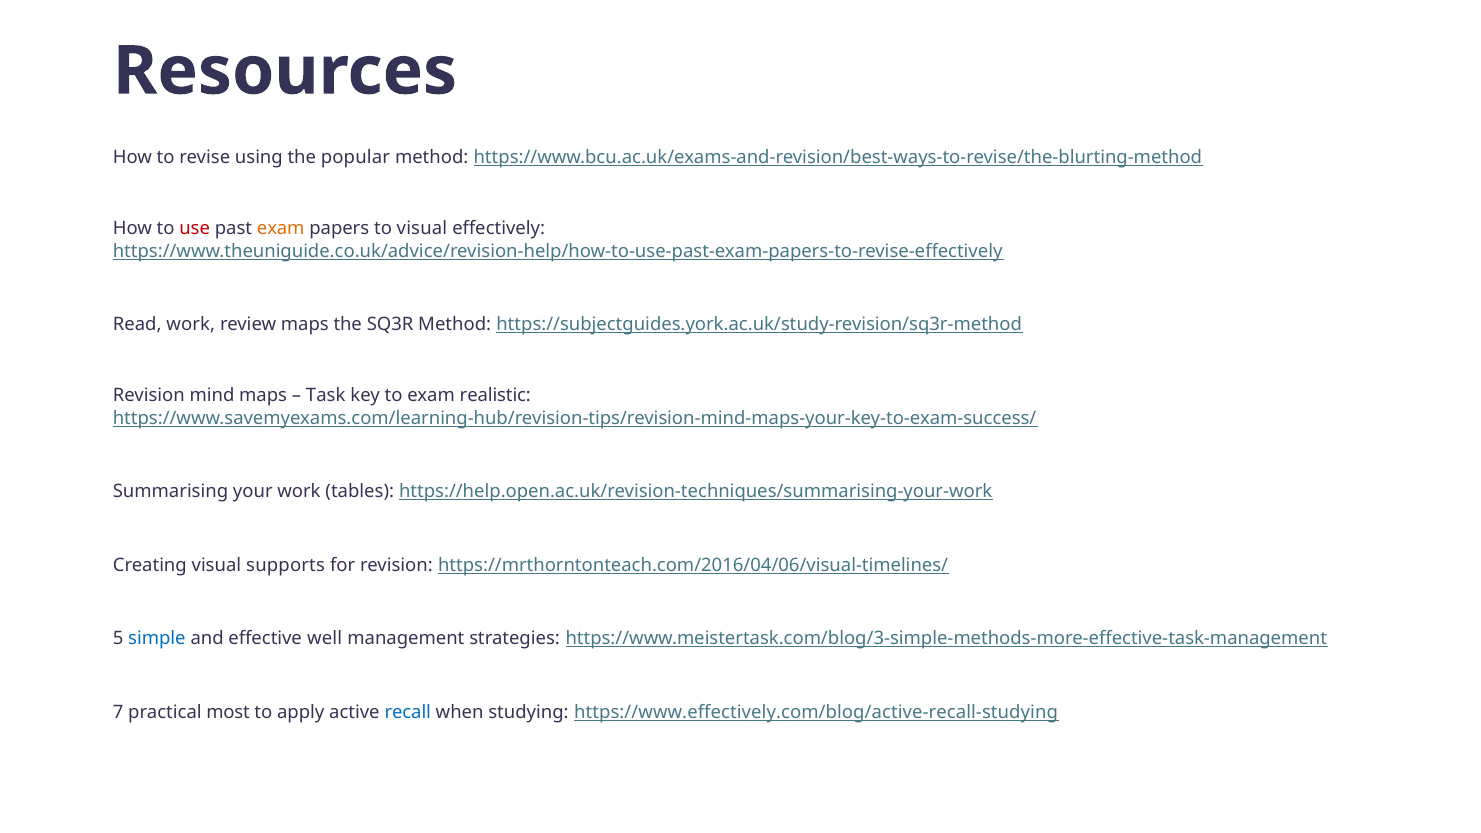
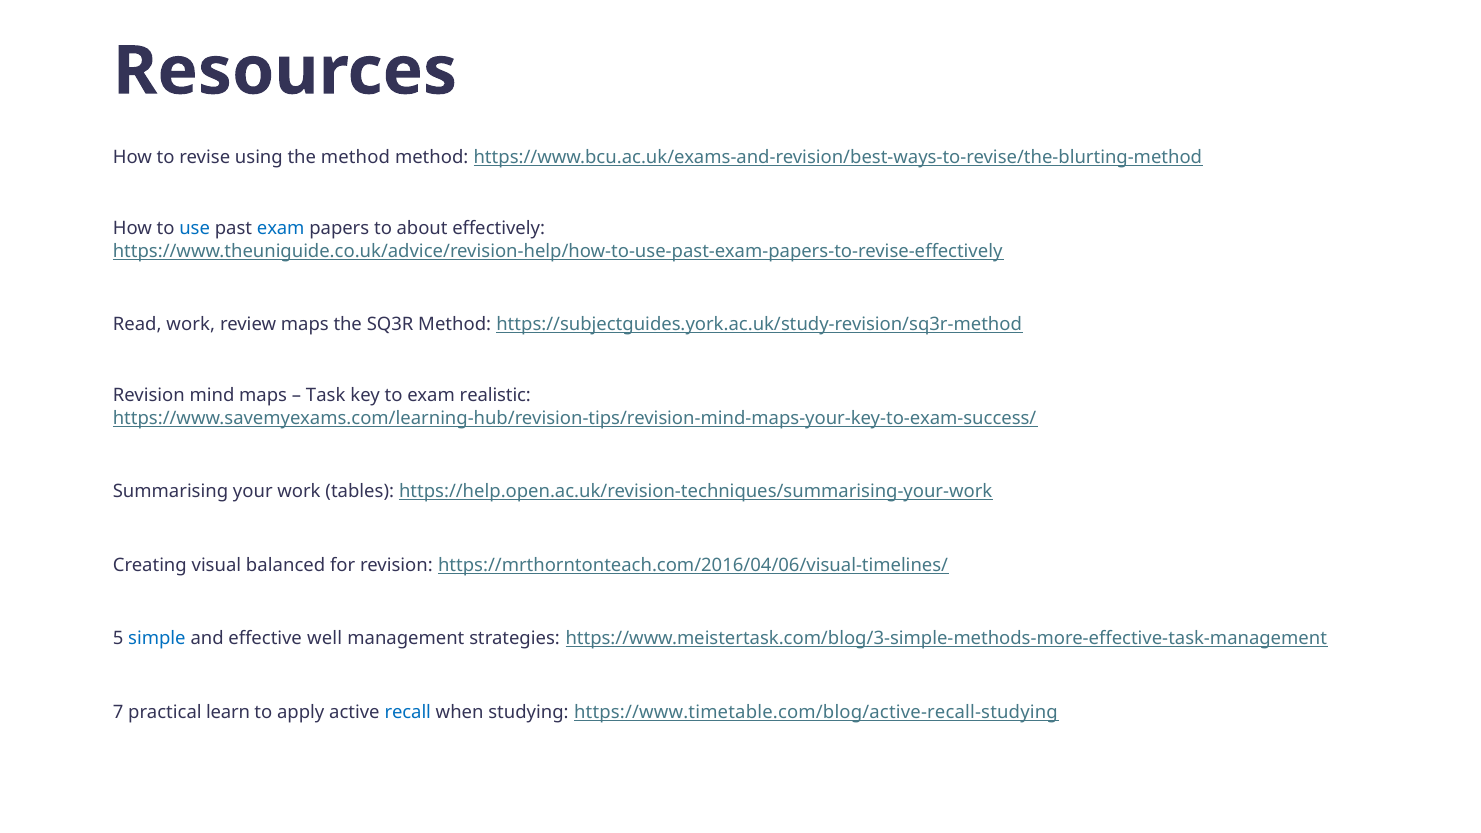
the popular: popular -> method (355, 158)
use colour: red -> blue (195, 229)
exam colour: orange -> blue (281, 229)
to visual: visual -> about (422, 229)
supports: supports -> balanced (286, 565)
most: most -> learn (228, 712)
https://www.effectively.com/blog/active-recall-studying: https://www.effectively.com/blog/active-recall-studying -> https://www.timetable.com/blog/active-recall-studying (816, 712)
